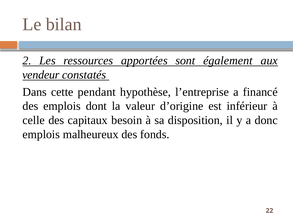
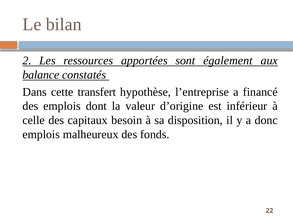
vendeur: vendeur -> balance (41, 75)
pendant: pendant -> transfert (97, 92)
